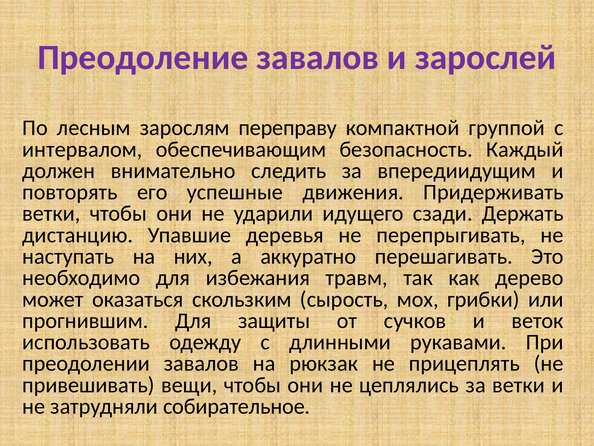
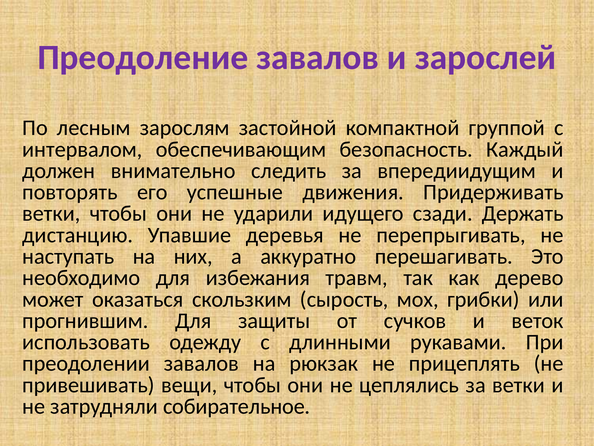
переправу: переправу -> застойной (288, 128)
